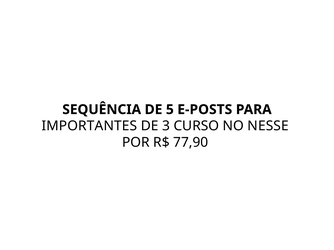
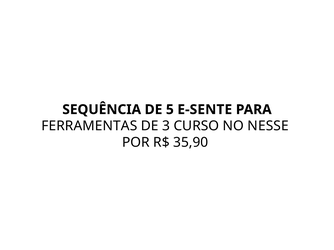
E-POSTS: E-POSTS -> E-SENTE (205, 110)
IMPORTANTES: IMPORTANTES -> FERRAMENTAS (89, 126)
77,90: 77,90 -> 35,90 (191, 143)
